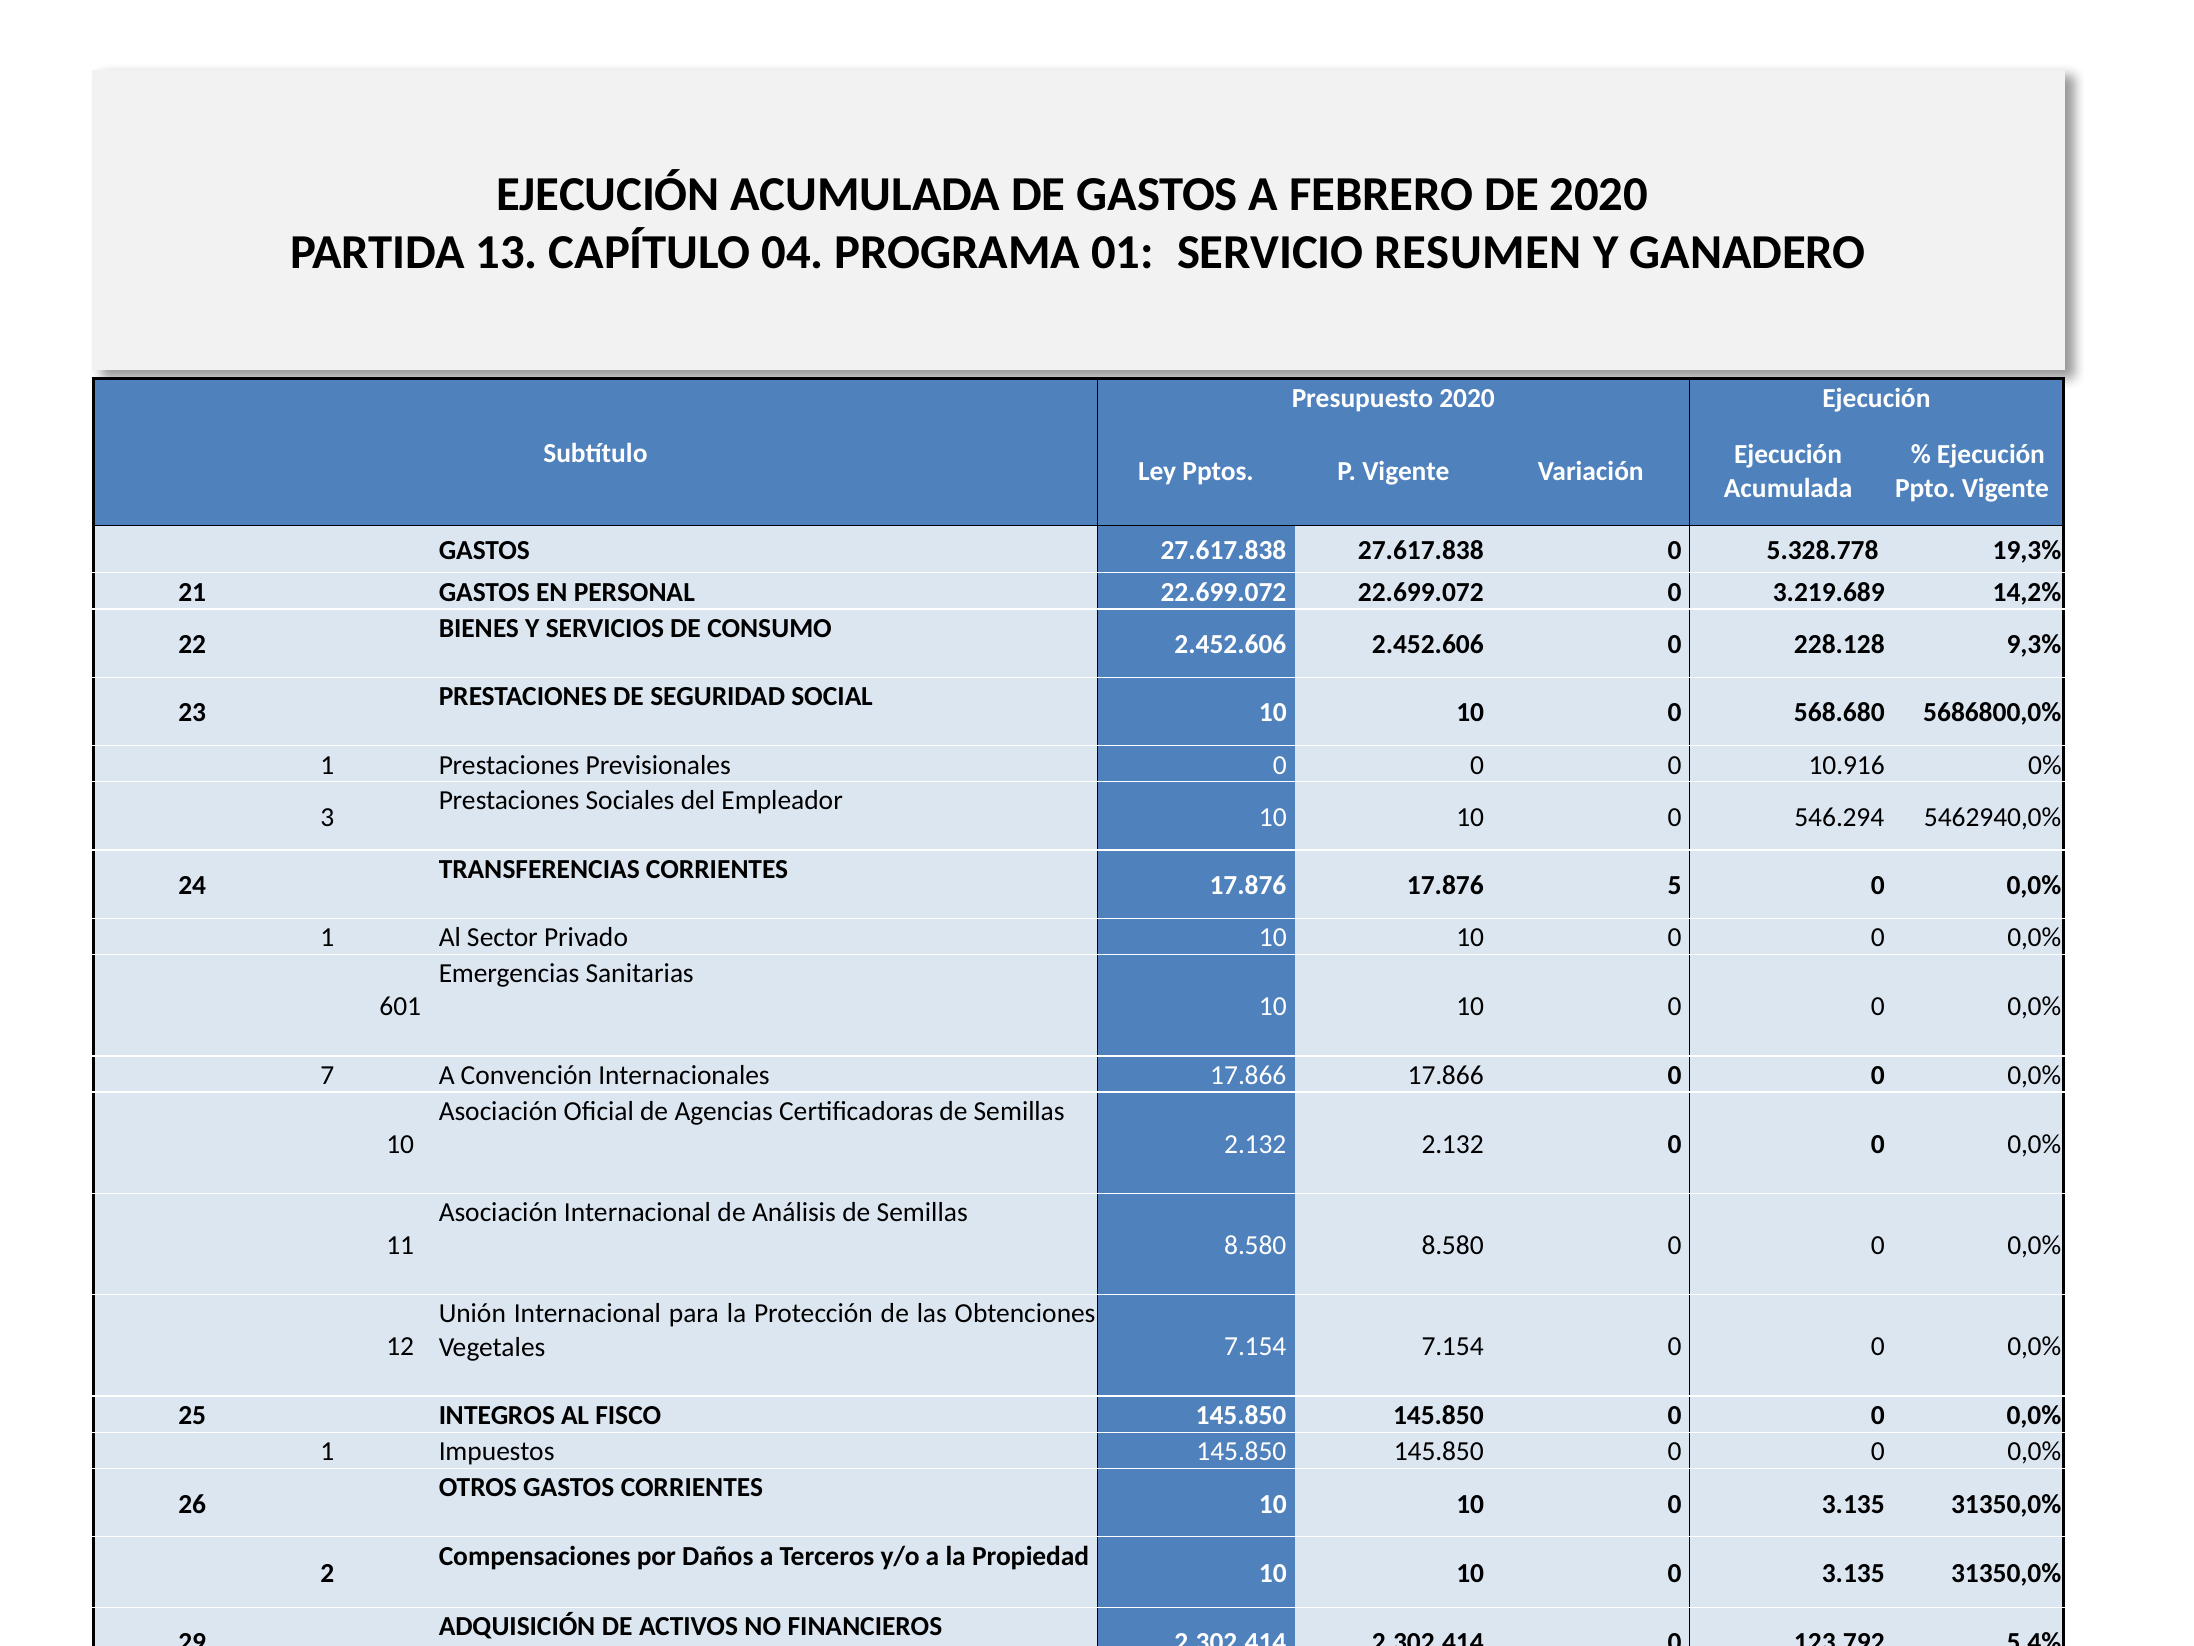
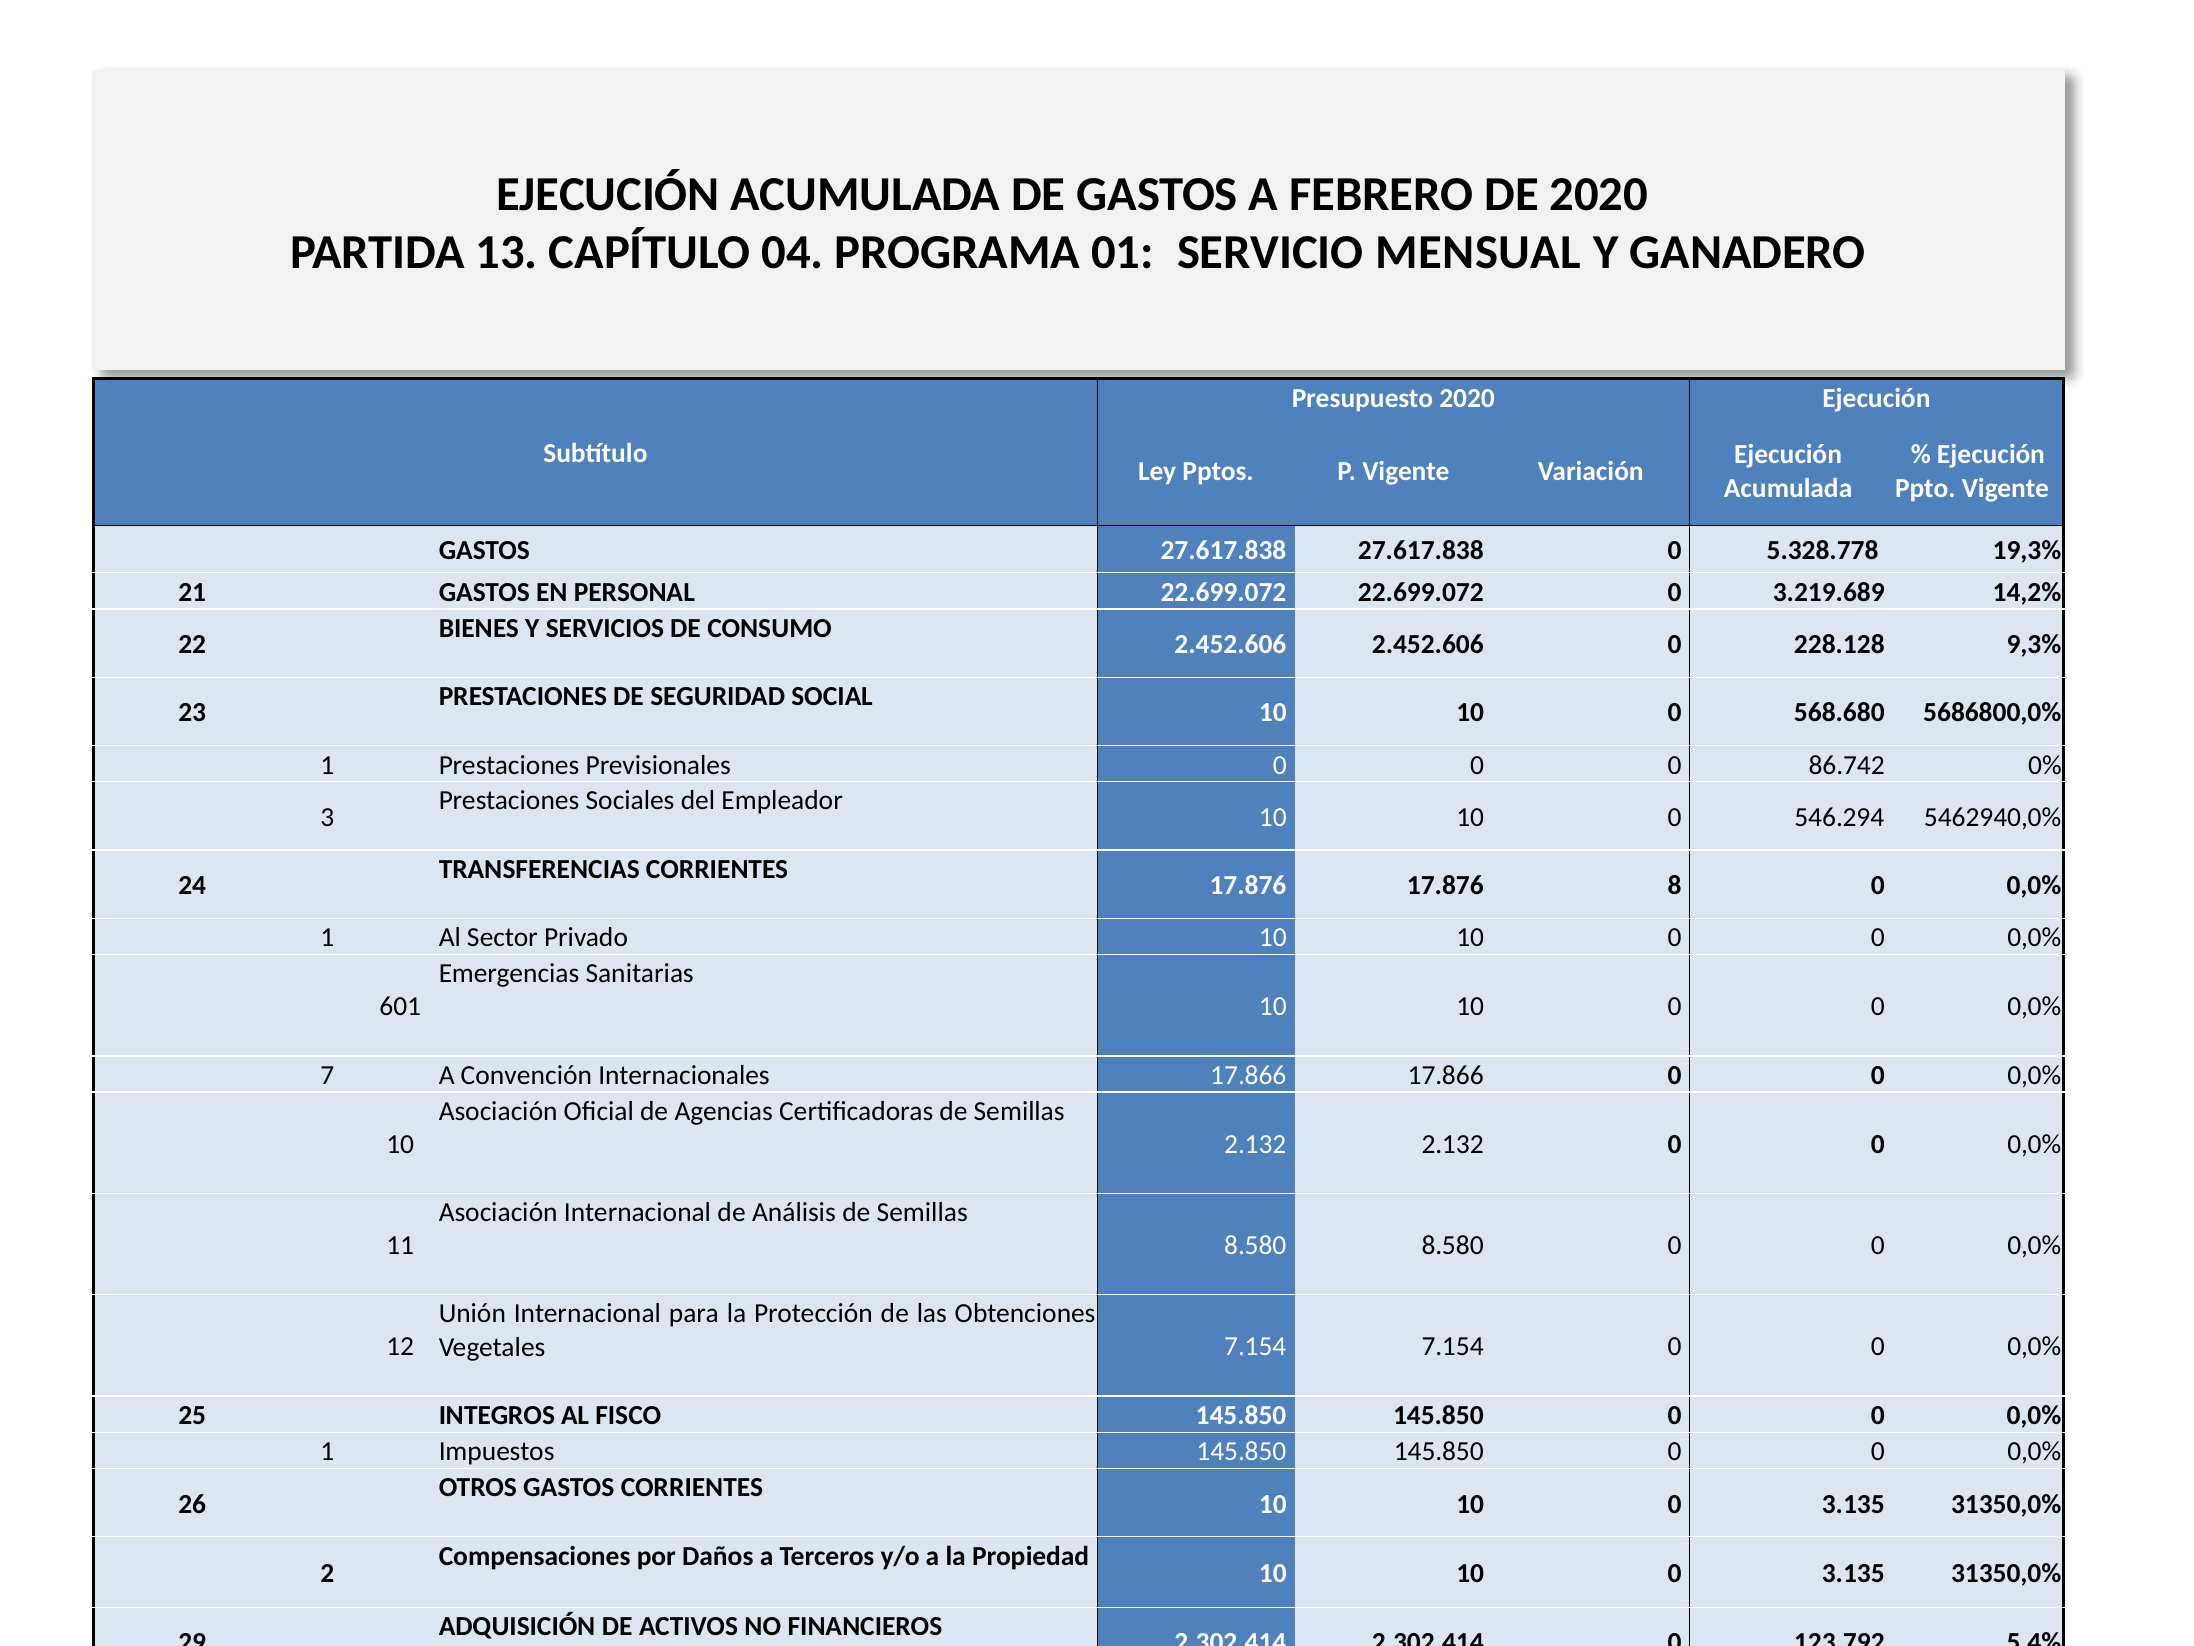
SERVICIO RESUMEN: RESUMEN -> MENSUAL (1478, 252)
10.916: 10.916 -> 86.742 (1847, 765)
5: 5 -> 8 (1674, 885)
